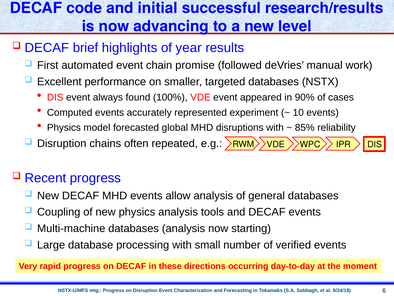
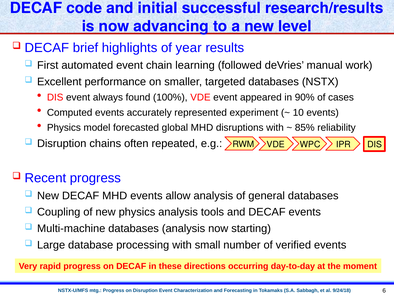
promise: promise -> learning (195, 65)
